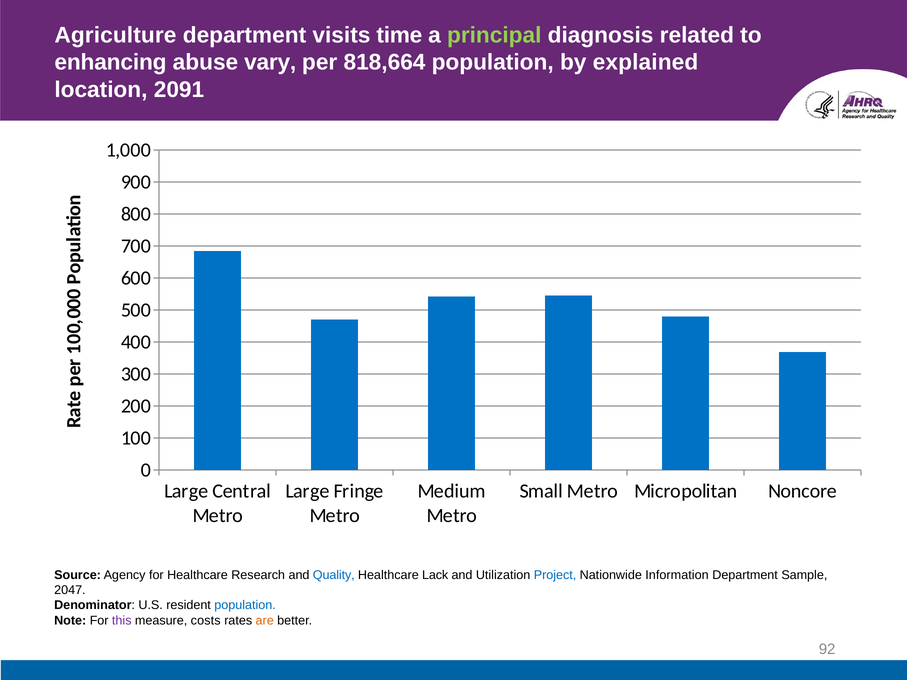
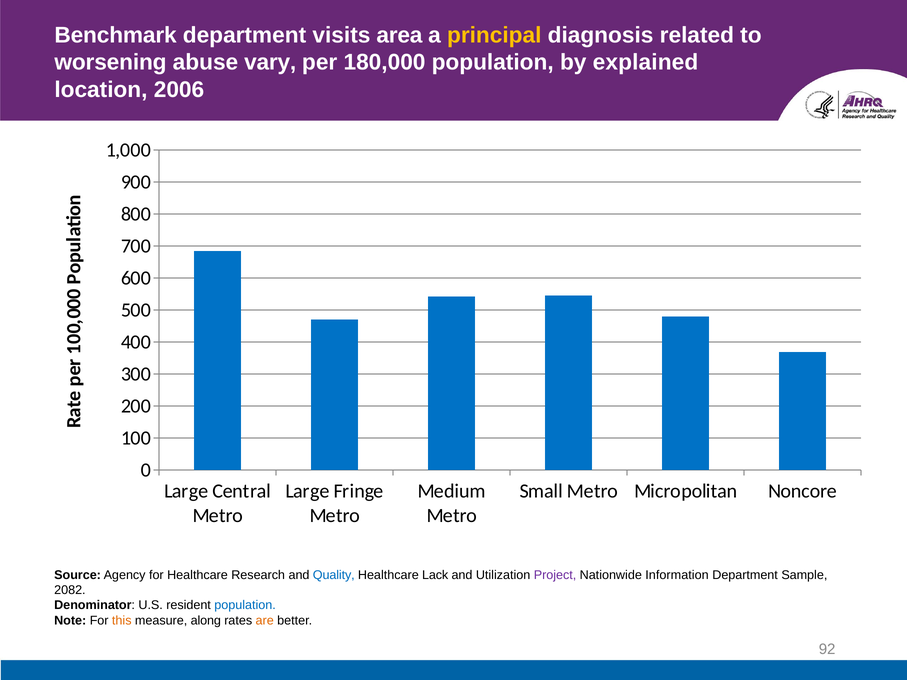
Agriculture: Agriculture -> Benchmark (116, 35)
time: time -> area (399, 35)
principal colour: light green -> yellow (494, 35)
enhancing: enhancing -> worsening (110, 62)
818,664: 818,664 -> 180,000 (384, 62)
2091: 2091 -> 2006 (179, 90)
Project colour: blue -> purple (555, 575)
2047: 2047 -> 2082 (70, 590)
this colour: purple -> orange (122, 621)
costs: costs -> along (206, 621)
